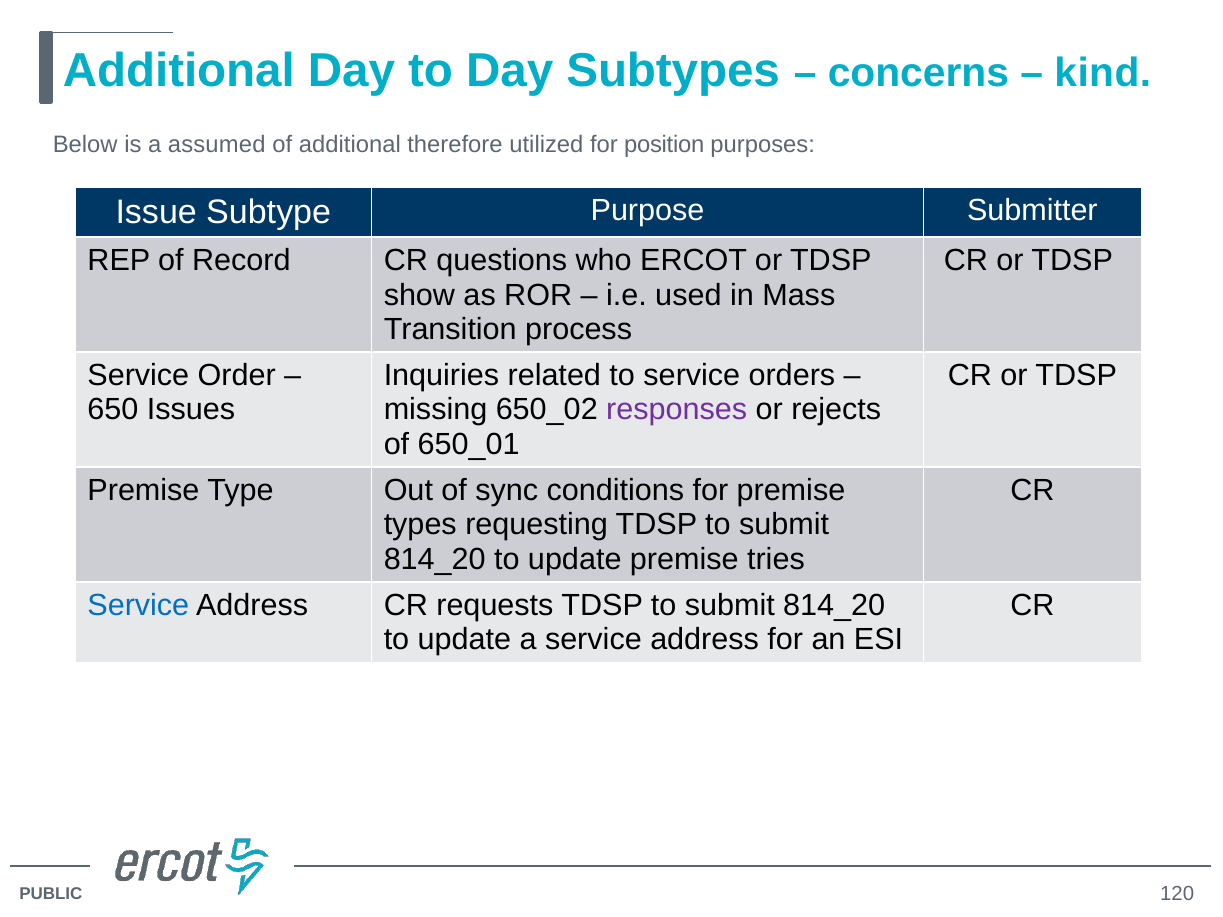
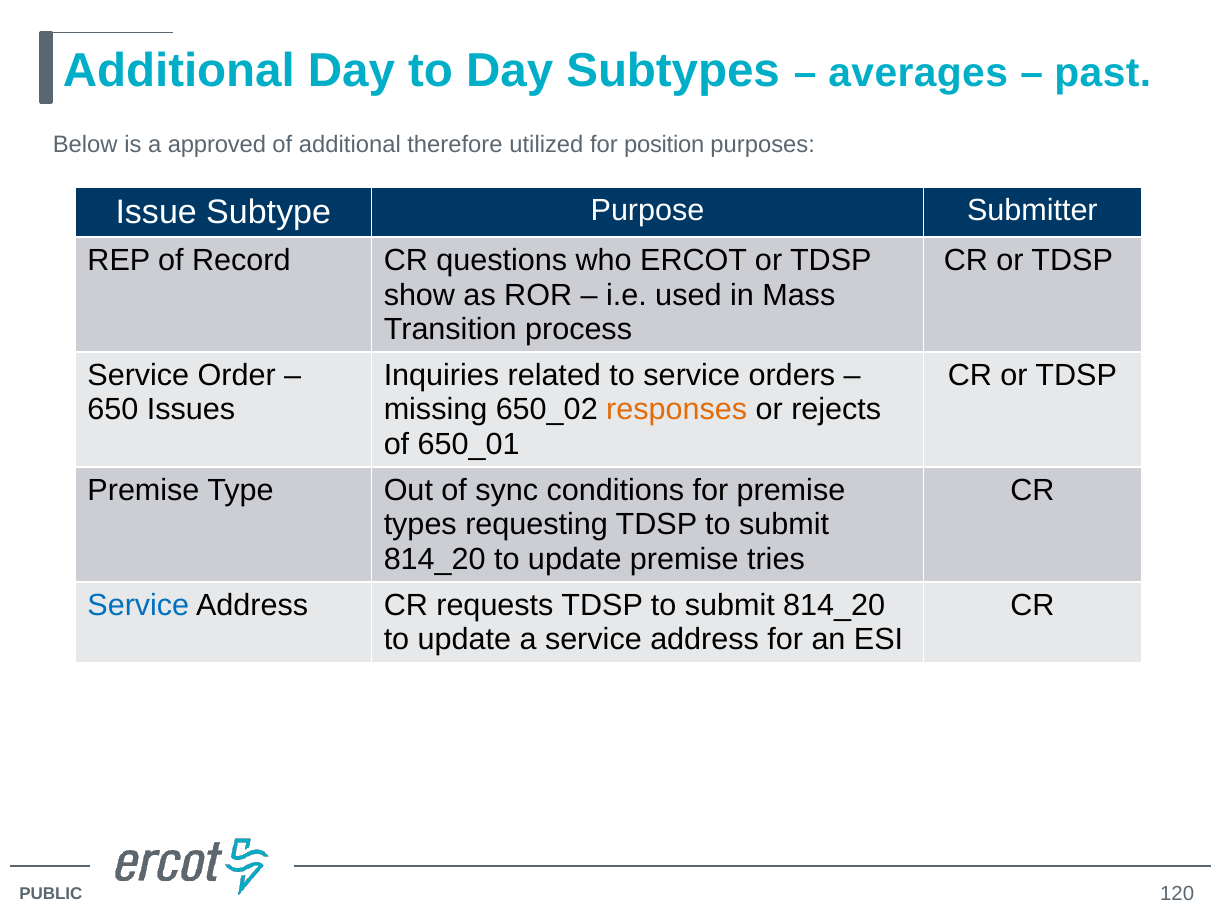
concerns: concerns -> averages (918, 73)
kind: kind -> past (1103, 73)
assumed: assumed -> approved (217, 144)
responses colour: purple -> orange (677, 410)
